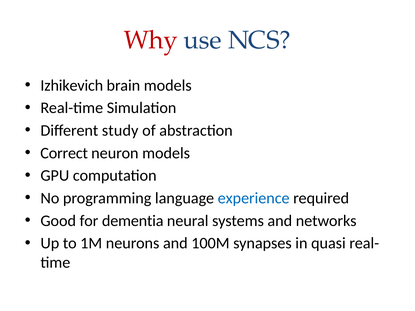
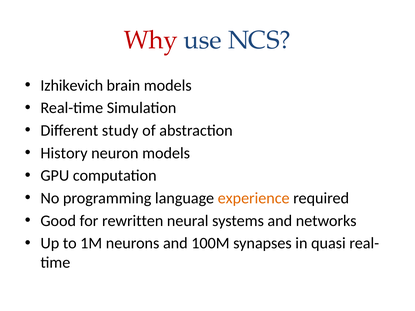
Correct: Correct -> History (64, 153)
experience colour: blue -> orange (254, 198)
dementia: dementia -> rewritten (133, 221)
